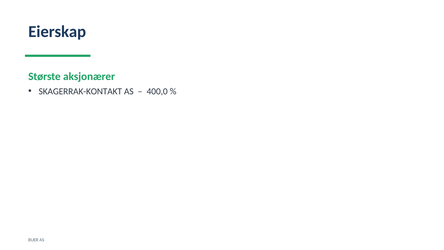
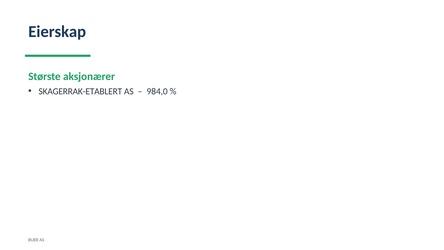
SKAGERRAK-KONTAKT: SKAGERRAK-KONTAKT -> SKAGERRAK-ETABLERT (80, 91)
400,0: 400,0 -> 984,0 (157, 91)
